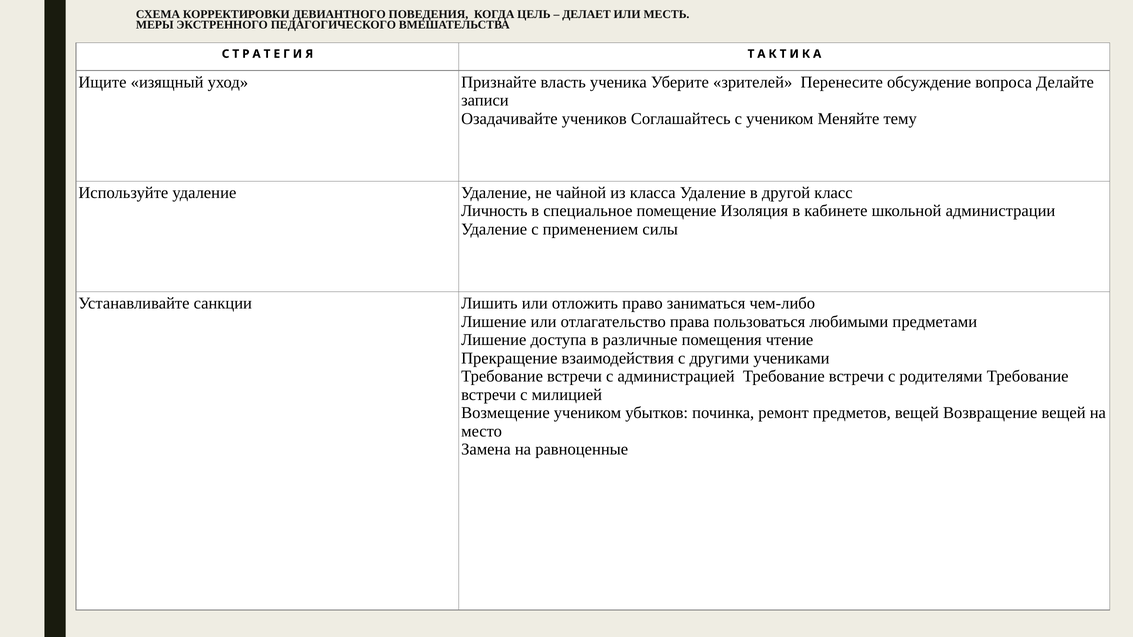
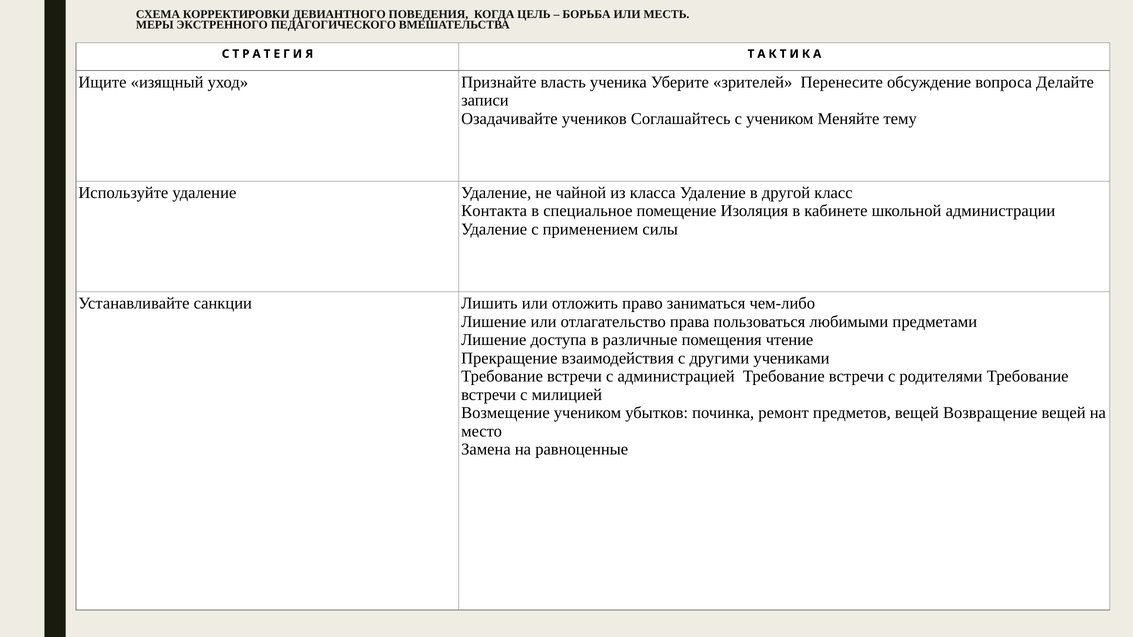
ДЕЛАЕТ: ДЕЛАЕТ -> БОРЬБА (587, 15)
Личность: Личность -> Контакта (494, 211)
